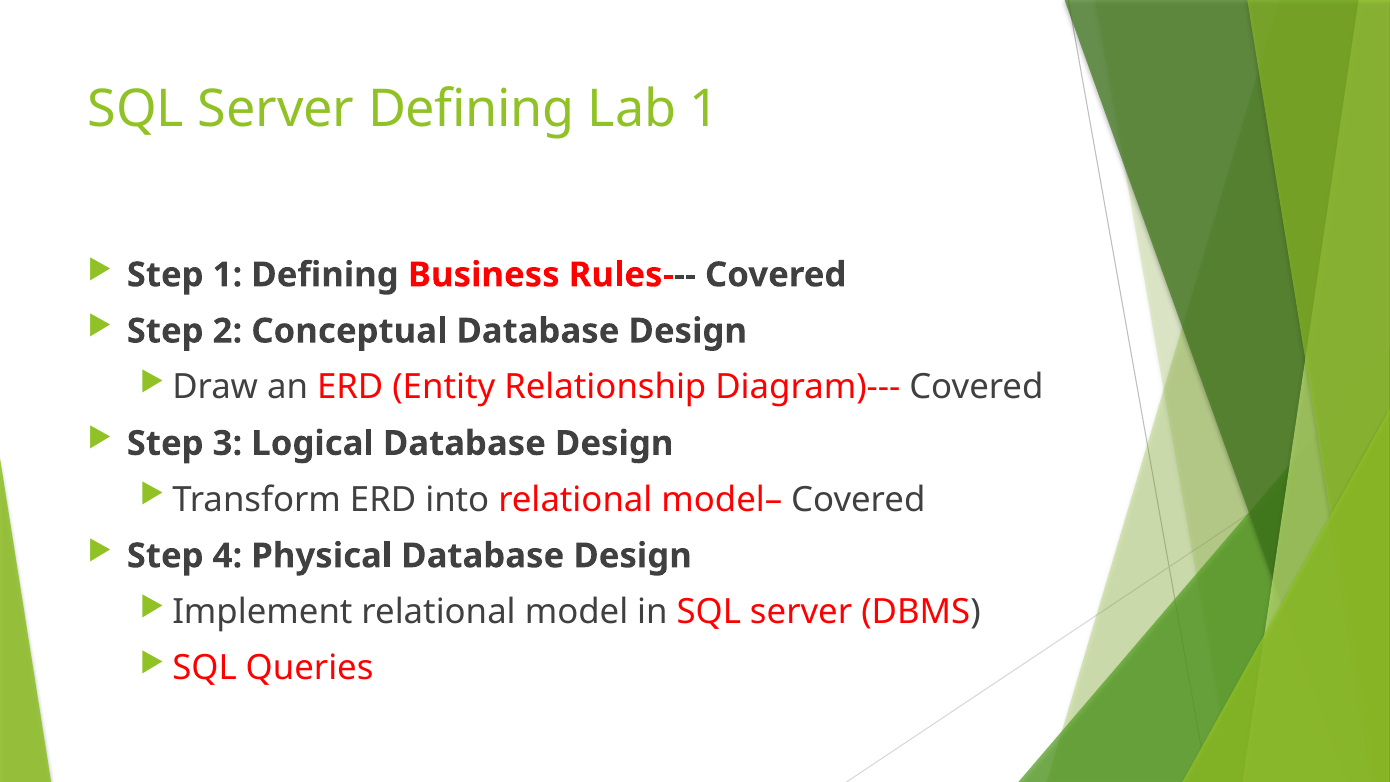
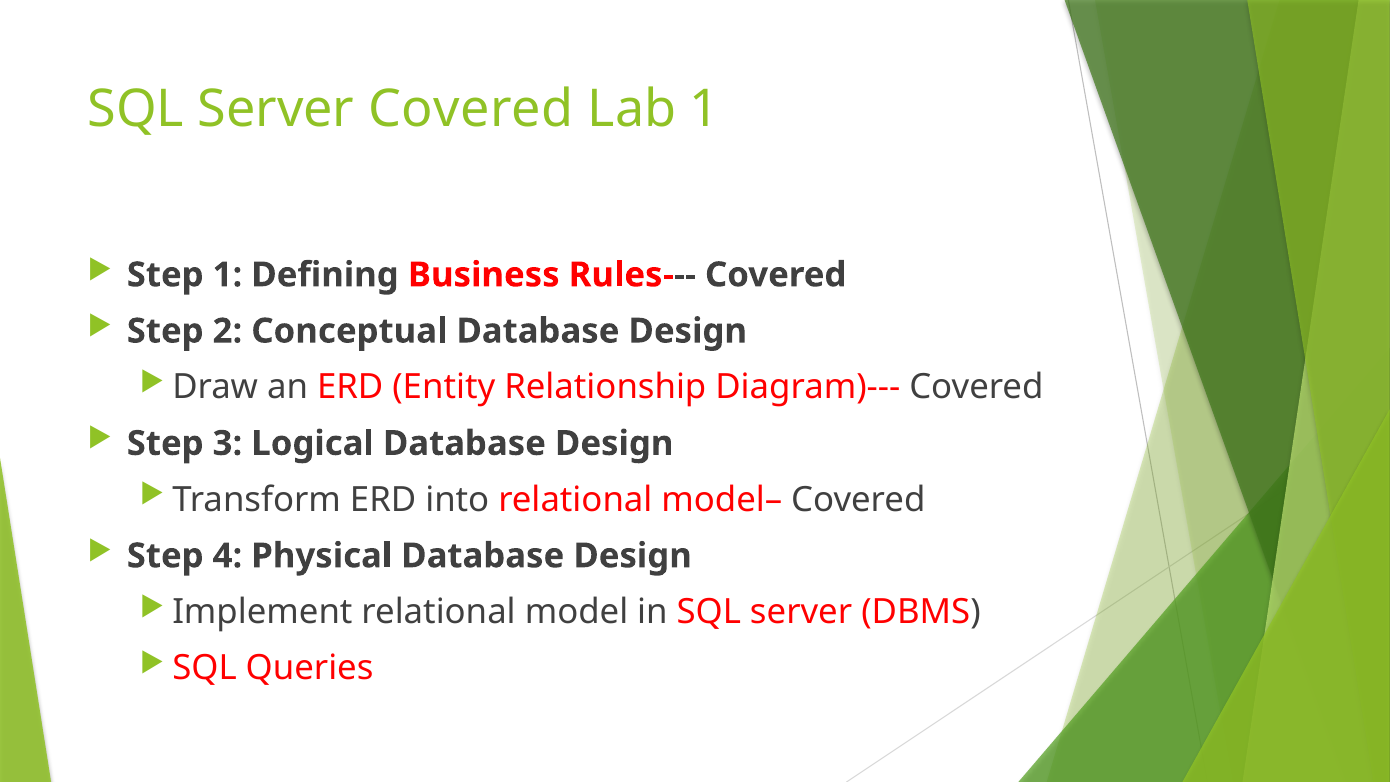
Server Defining: Defining -> Covered (471, 110)
